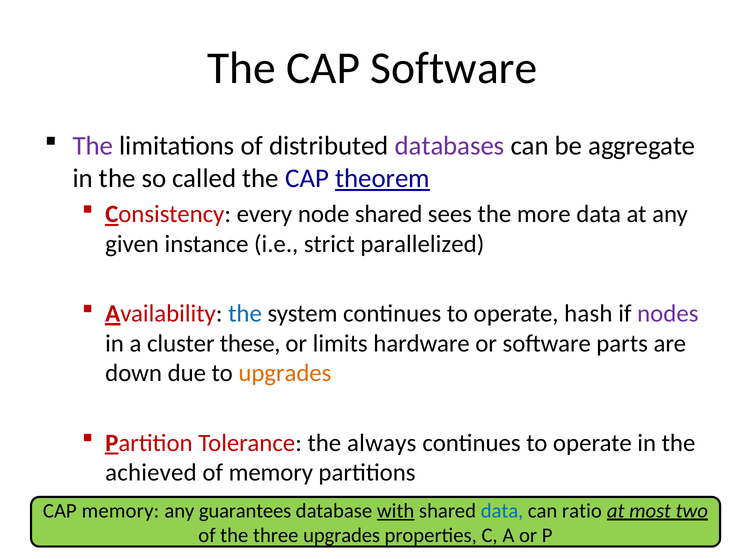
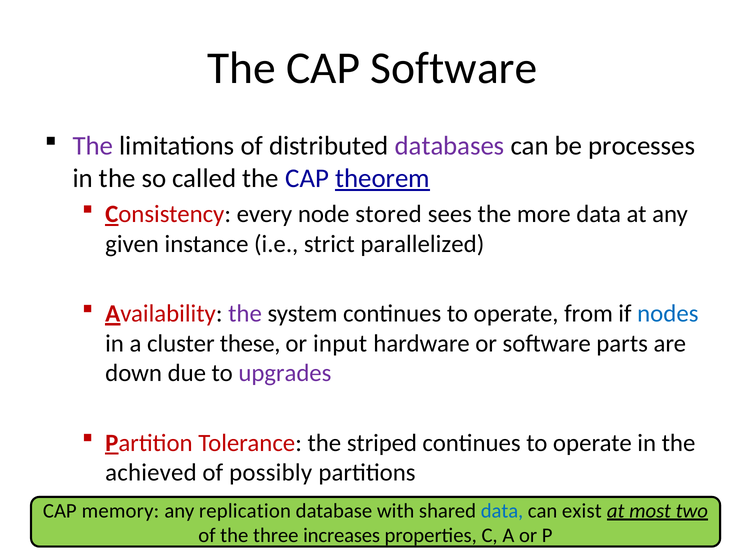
aggregate: aggregate -> processes (642, 146)
node shared: shared -> stored (388, 214)
the colour: blue -> purple (245, 314)
hash: hash -> from (589, 314)
nodes colour: purple -> blue (668, 314)
limits: limits -> input (340, 343)
upgrades colour: orange -> purple (285, 373)
always: always -> striped (382, 443)
of memory: memory -> possibly (271, 472)
guarantees: guarantees -> replication (245, 511)
with underline: present -> none (396, 511)
ratio: ratio -> exist (582, 511)
three upgrades: upgrades -> increases (342, 535)
